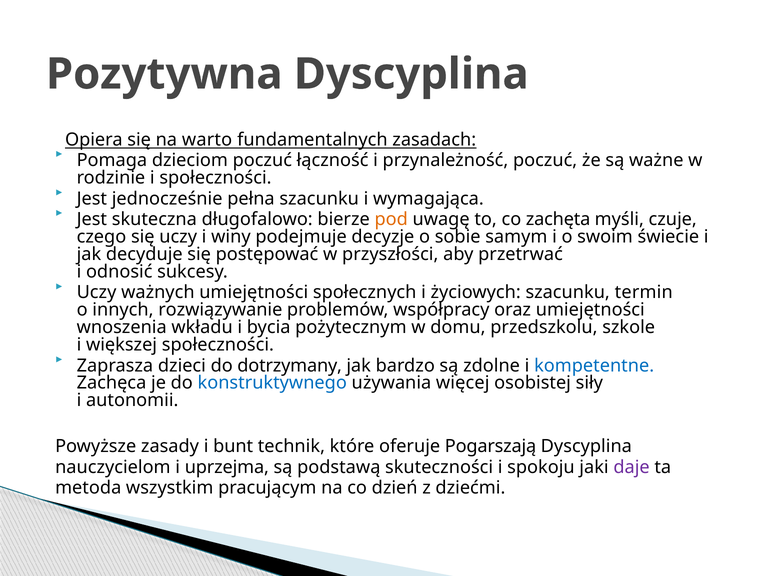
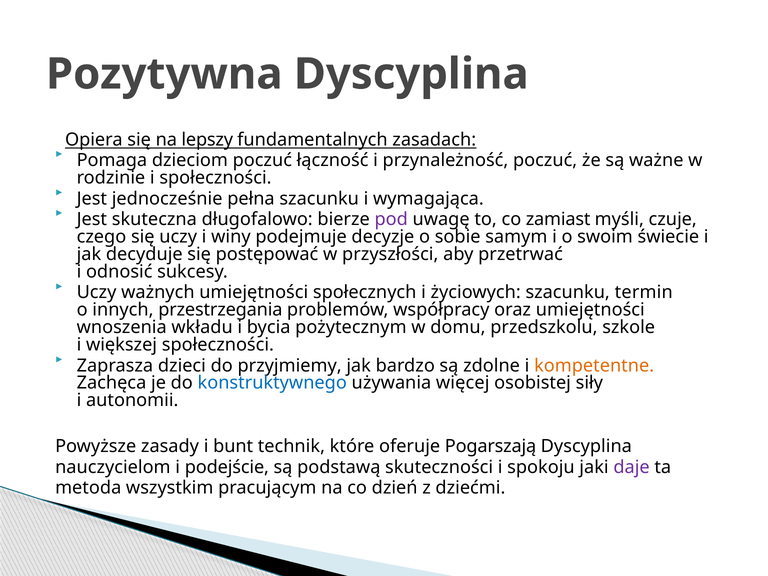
warto: warto -> lepszy (207, 140)
pod colour: orange -> purple (391, 219)
zachęta: zachęta -> zamiast (558, 219)
rozwiązywanie: rozwiązywanie -> przestrzegania (220, 310)
dotrzymany: dotrzymany -> przyjmiemy (290, 366)
kompetentne colour: blue -> orange (594, 366)
uprzejma: uprzejma -> podejście (227, 467)
